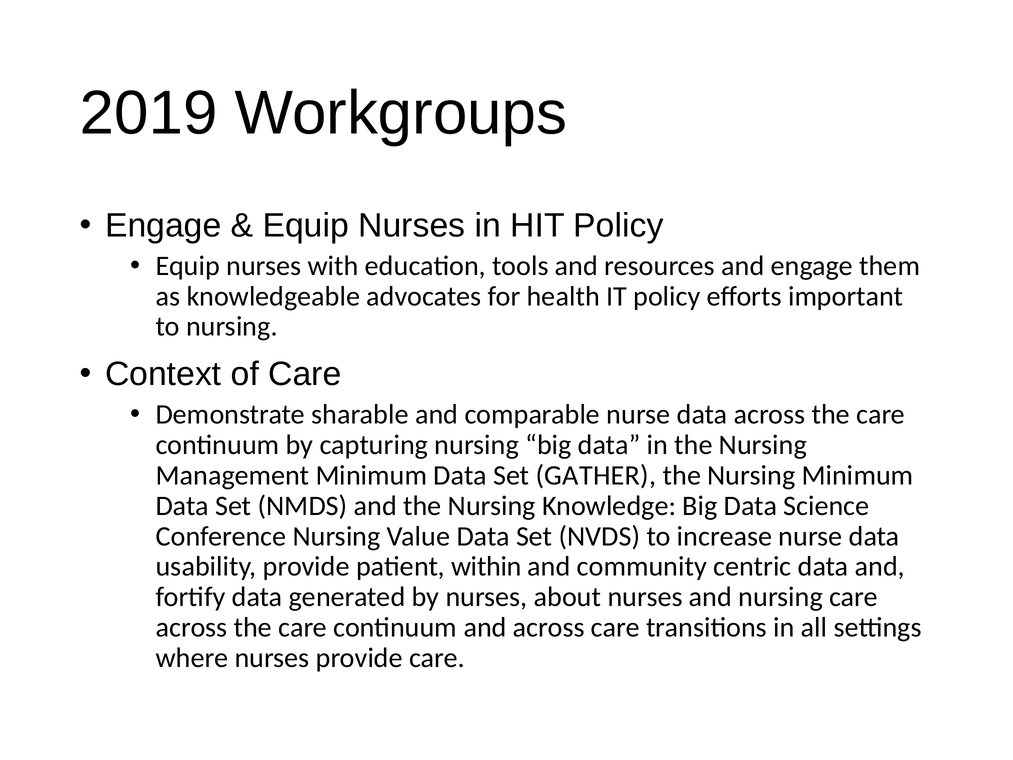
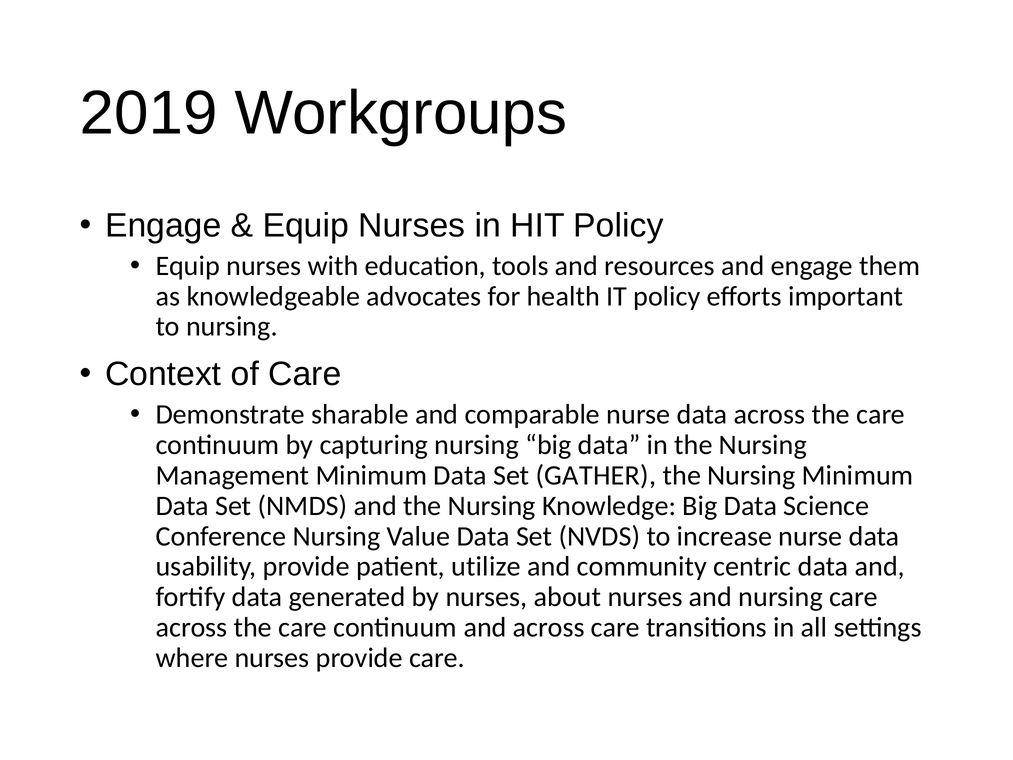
within: within -> utilize (486, 566)
